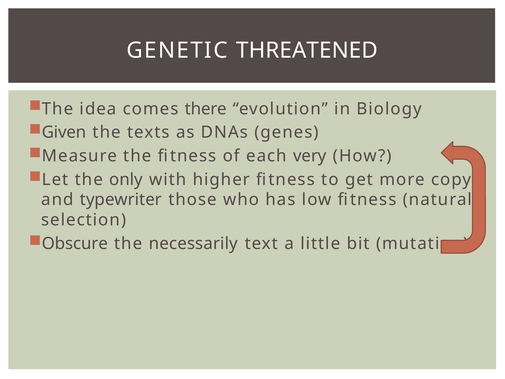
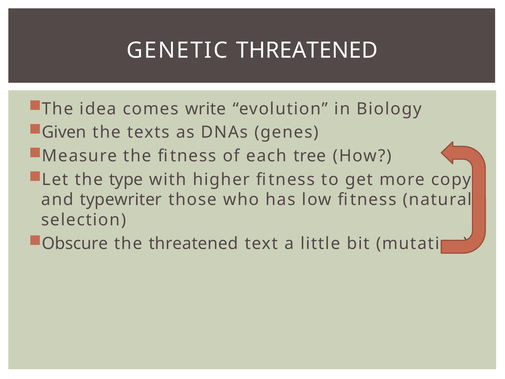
there: there -> write (206, 109)
very: very -> tree (310, 156)
only: only -> type (126, 179)
the necessarily: necessarily -> threatened (193, 243)
